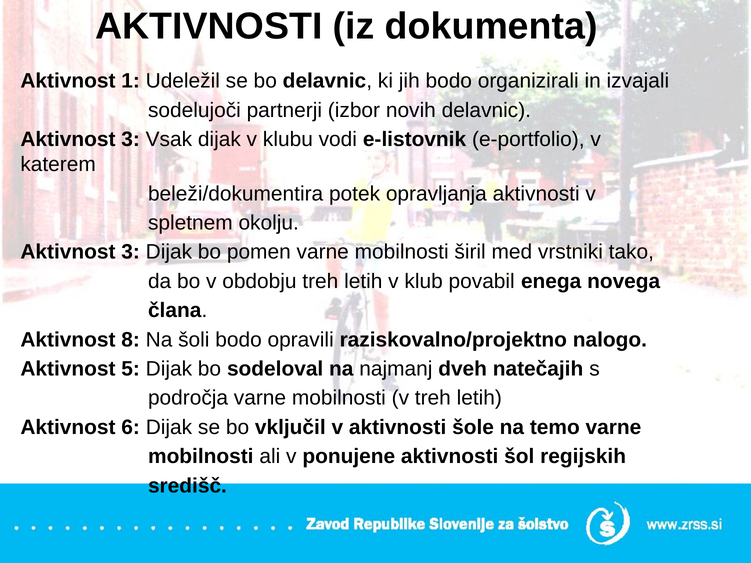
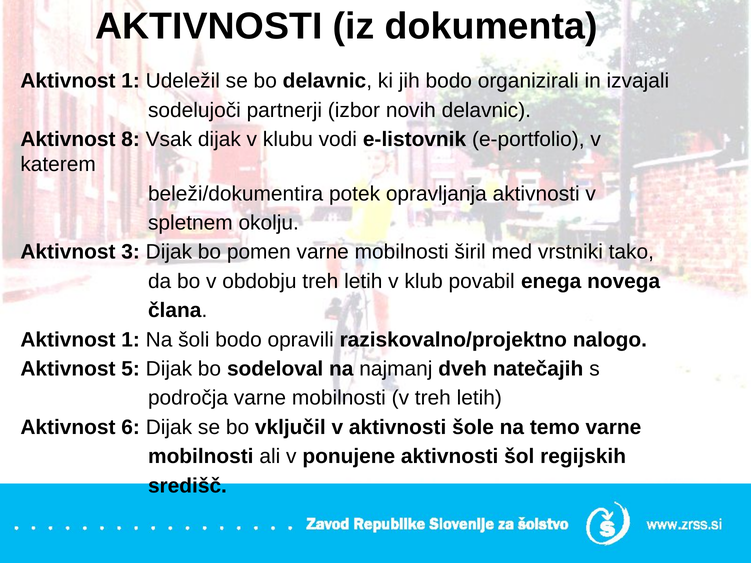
3: 3 -> 8 (131, 139)
8: 8 -> 1 (131, 340)
